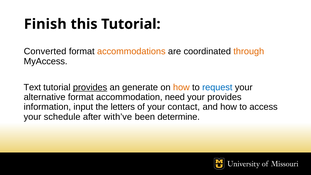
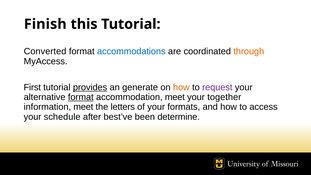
accommodations colour: orange -> blue (131, 51)
Text: Text -> First (32, 87)
request colour: blue -> purple (217, 87)
format underline: none -> present (81, 97)
accommodation need: need -> meet (175, 97)
your provides: provides -> together (224, 97)
information input: input -> meet (83, 107)
contact: contact -> formats (184, 107)
with’ve: with’ve -> best’ve (118, 117)
